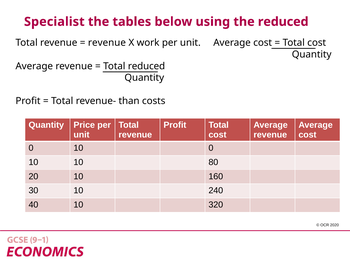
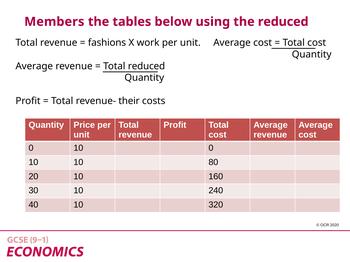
Specialist: Specialist -> Members (54, 22)
revenue: revenue -> fashions (107, 43)
than: than -> their (129, 101)
